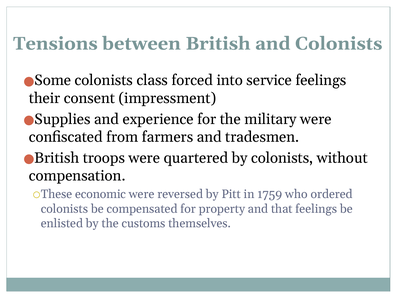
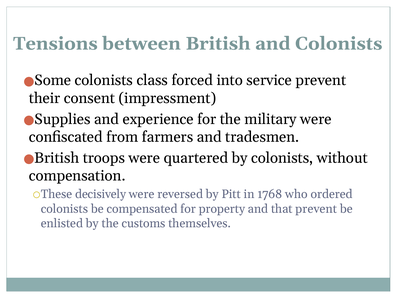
service feelings: feelings -> prevent (321, 80)
economic: economic -> decisively (101, 194)
1759: 1759 -> 1768 (270, 194)
that feelings: feelings -> prevent (316, 209)
